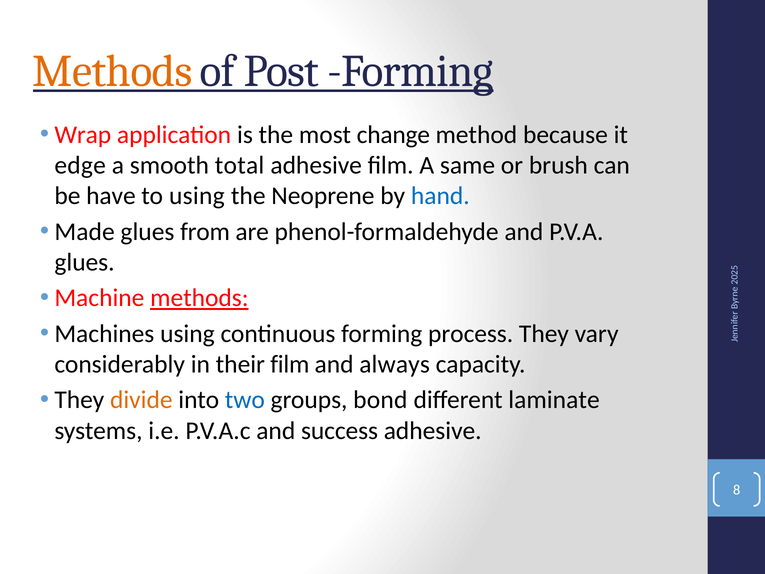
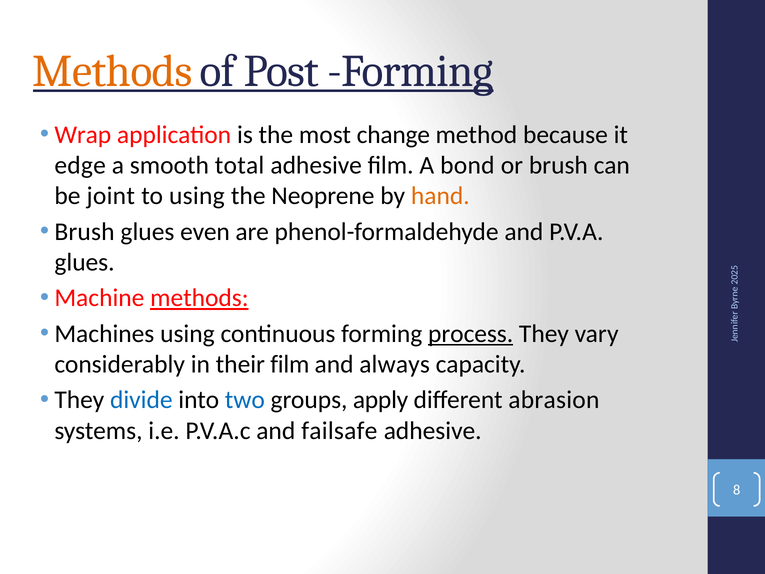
same: same -> bond (467, 165)
have: have -> joint (111, 196)
hand colour: blue -> orange (440, 196)
Made: Made -> Brush (85, 232)
from: from -> even (205, 232)
process underline: none -> present (471, 334)
divide colour: orange -> blue (141, 400)
bond: bond -> apply (381, 400)
laminate: laminate -> abrasion (554, 400)
success: success -> failsafe (339, 430)
